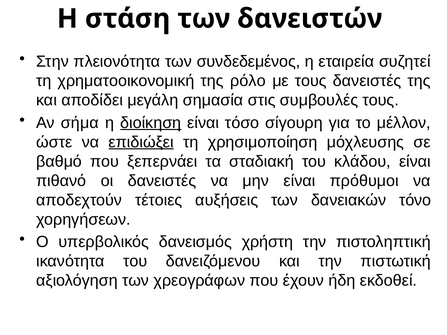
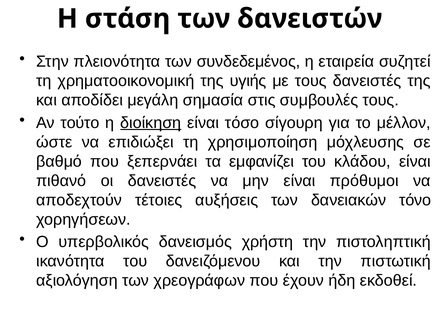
ρόλο: ρόλο -> υγιής (248, 81)
σήμα: σήμα -> τούτο (80, 123)
επιδιώξει underline: present -> none (141, 142)
σταδιακή: σταδιακή -> εμφανίζει (262, 161)
